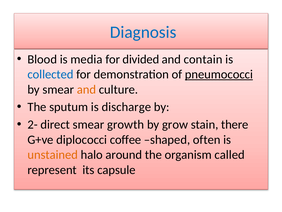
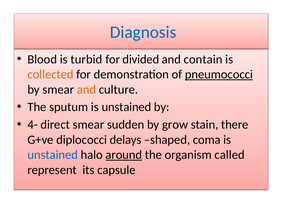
media: media -> turbid (86, 59)
collected colour: blue -> orange (50, 74)
sputum is discharge: discharge -> unstained (126, 107)
2-: 2- -> 4- (33, 124)
growth: growth -> sudden (126, 124)
coffee: coffee -> delays (126, 139)
often: often -> coma (207, 139)
unstained colour: orange -> blue (53, 154)
around underline: none -> present (124, 154)
